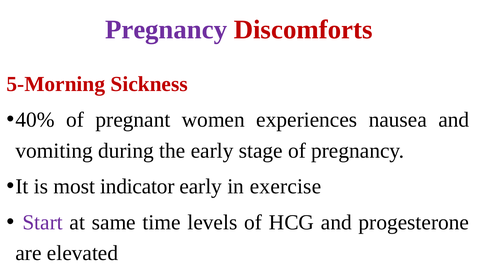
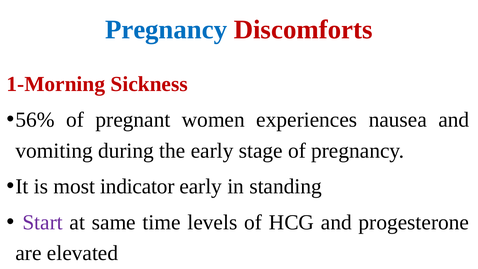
Pregnancy colour: purple -> blue (166, 30)
5-Morning: 5-Morning -> 1-Morning (56, 84)
40%: 40% -> 56% (35, 120)
exercise: exercise -> standing (286, 186)
